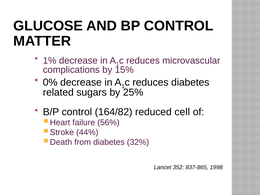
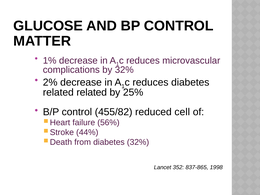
by 15%: 15% -> 32% (124, 70)
0%: 0% -> 2% (50, 82)
related sugars: sugars -> related (92, 92)
164/82: 164/82 -> 455/82 (114, 112)
